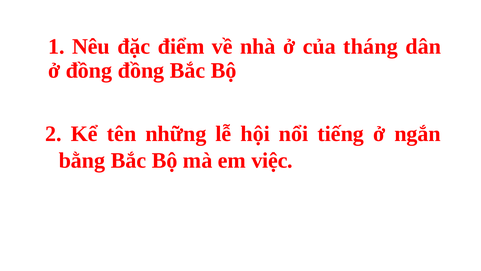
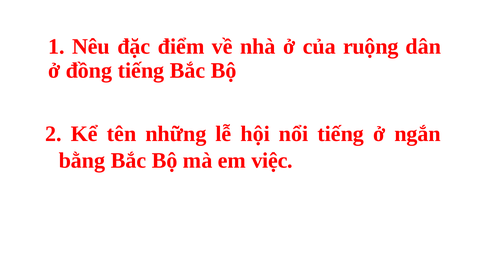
tháng: tháng -> ruộng (371, 47)
đồng đồng: đồng -> tiếng (141, 70)
